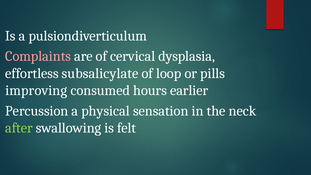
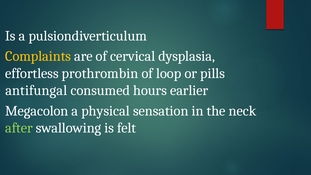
Complaints colour: pink -> yellow (38, 56)
subsalicylate: subsalicylate -> prothrombin (100, 73)
improving: improving -> antifungal (36, 90)
Percussion: Percussion -> Megacolon (37, 111)
